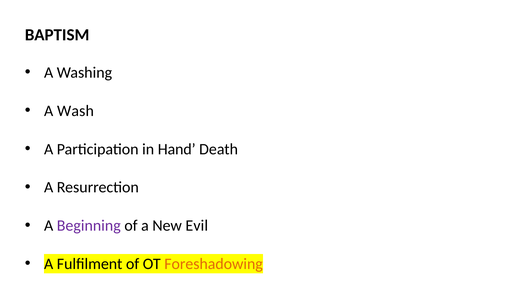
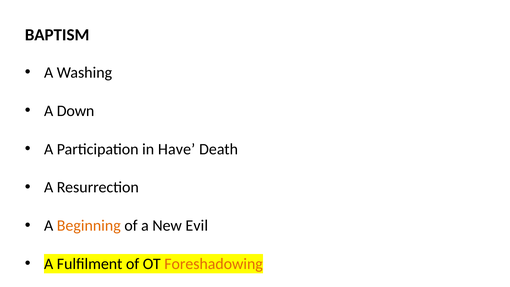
Wash: Wash -> Down (76, 111)
Hand: Hand -> Have (177, 149)
Beginning colour: purple -> orange (89, 226)
